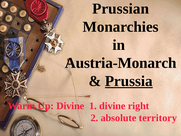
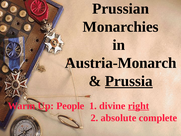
Up Divine: Divine -> People (70, 106)
right underline: none -> present (139, 106)
territory: territory -> complete (158, 118)
